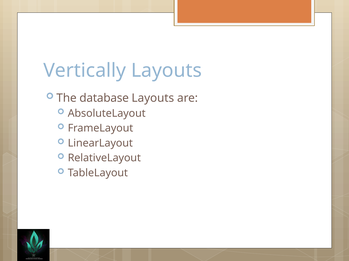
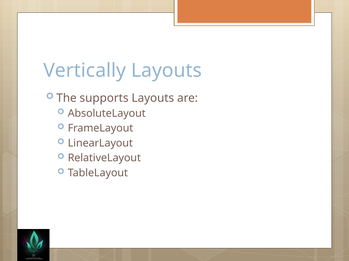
database: database -> supports (104, 98)
